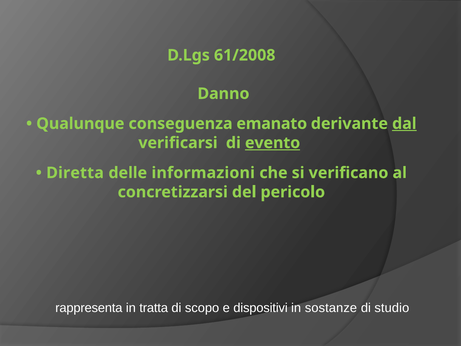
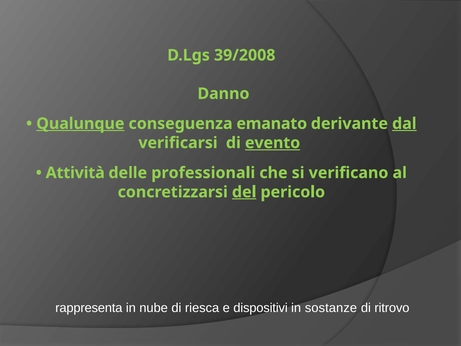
61/2008: 61/2008 -> 39/2008 (245, 55)
Qualunque underline: none -> present (80, 124)
Diretta: Diretta -> Attività (75, 173)
informazioni: informazioni -> professionali (203, 173)
del underline: none -> present (244, 192)
tratta: tratta -> nube (154, 308)
scopo: scopo -> riesca (202, 308)
studio: studio -> ritrovo (392, 308)
